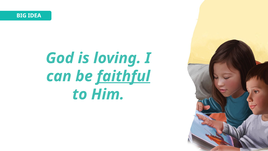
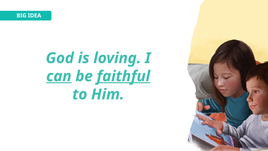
can underline: none -> present (59, 76)
